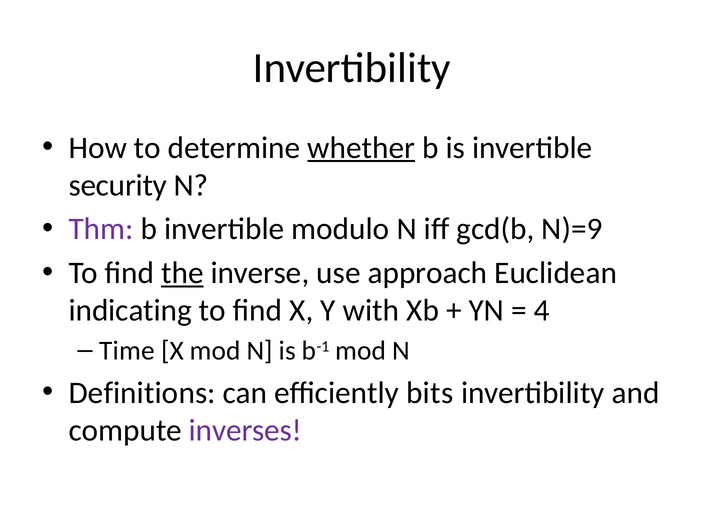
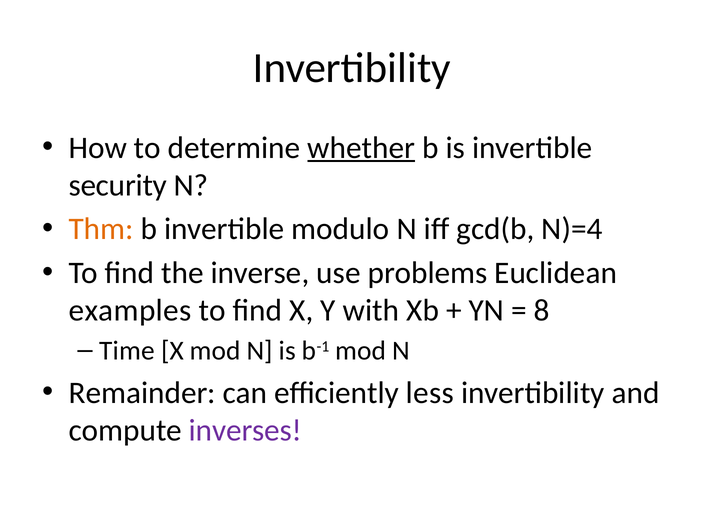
Thm colour: purple -> orange (101, 229)
N)=9: N)=9 -> N)=4 (572, 229)
the underline: present -> none (182, 273)
approach: approach -> problems (428, 273)
indicating: indicating -> examples (130, 311)
4: 4 -> 8 (542, 311)
Definitions: Definitions -> Remainder (142, 393)
bits: bits -> less (430, 393)
